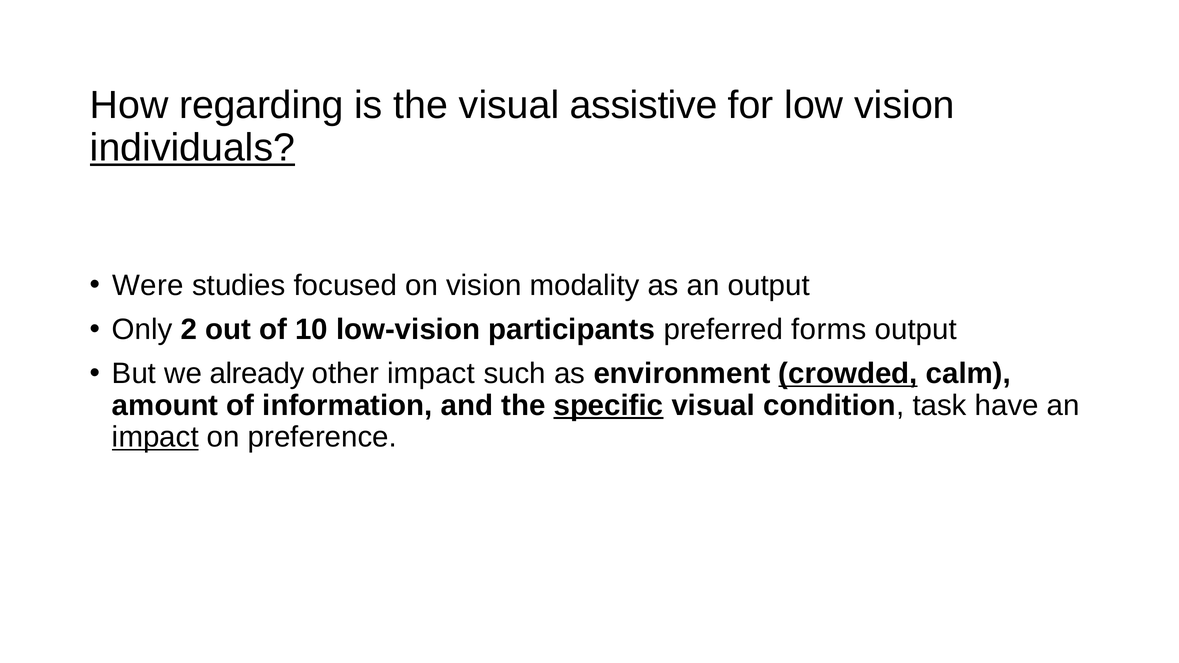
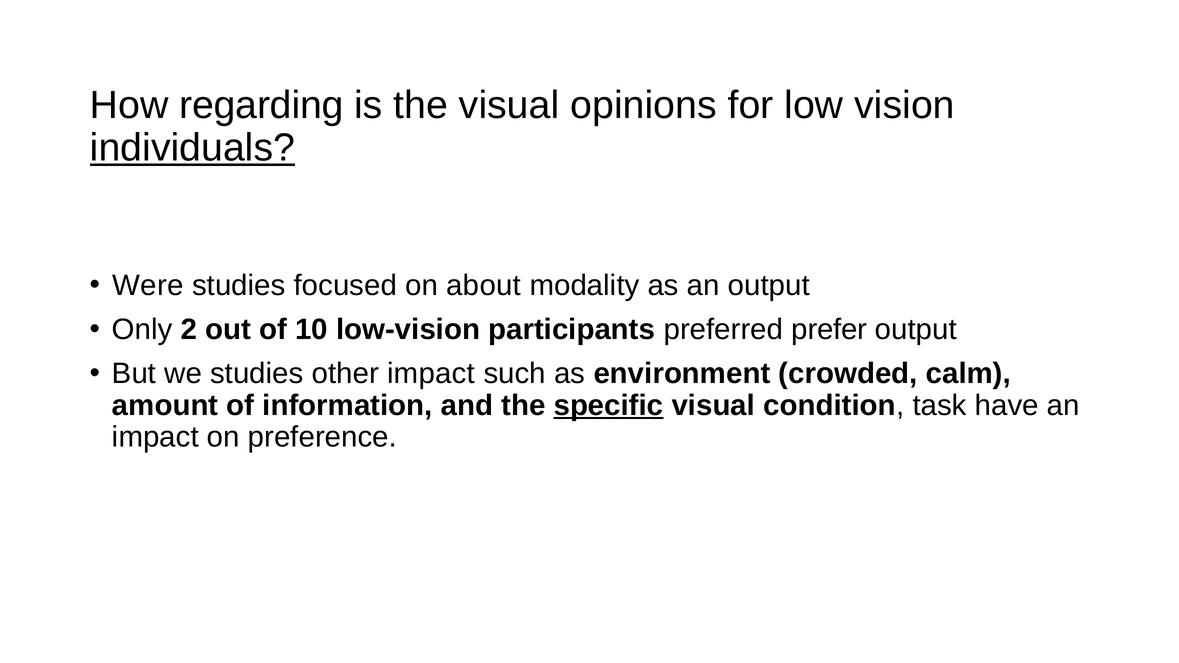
assistive: assistive -> opinions (643, 105)
on vision: vision -> about (484, 285)
forms: forms -> prefer (829, 330)
we already: already -> studies (257, 374)
crowded underline: present -> none (848, 374)
impact underline: present -> none (155, 437)
